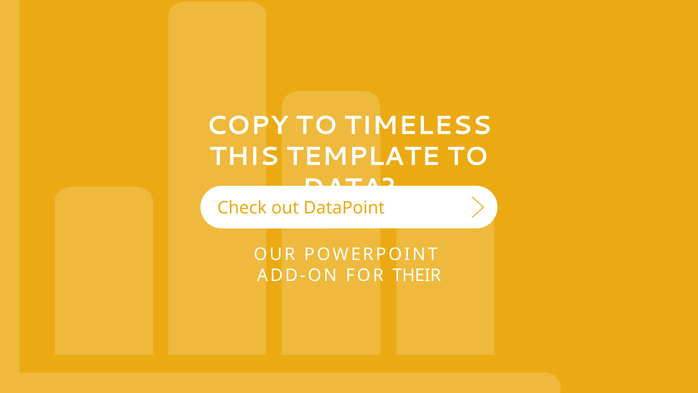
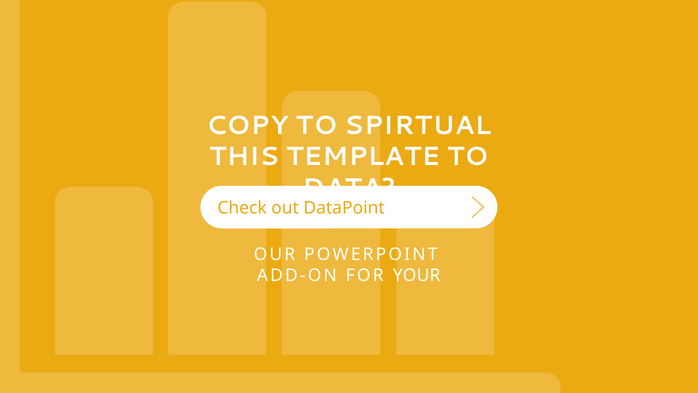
TIMELESS: TIMELESS -> SPIRTUAL (418, 125)
THEIR: THEIR -> YOUR (417, 275)
